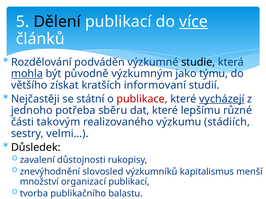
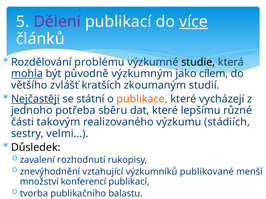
Dělení colour: black -> purple (57, 22)
podváděn: podváděn -> problému (99, 62)
týmu: týmu -> cílem (214, 74)
získat: získat -> zvlášť (64, 85)
informovaní: informovaní -> zkoumaným (155, 85)
Nejčastěji underline: none -> present (35, 99)
publikace colour: red -> orange (142, 99)
vycházejí underline: present -> none (222, 99)
důstojnosti: důstojnosti -> rozhodnutí (81, 160)
slovosled: slovosled -> vztahující (103, 172)
kapitalismus: kapitalismus -> publikované (207, 172)
organizací: organizací -> konferencí (84, 182)
